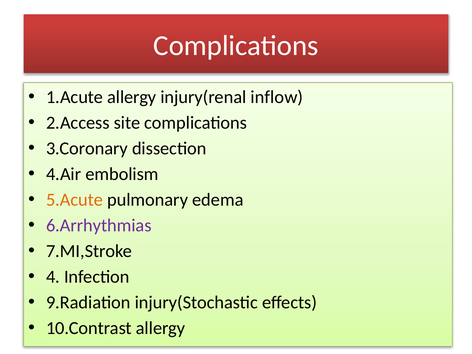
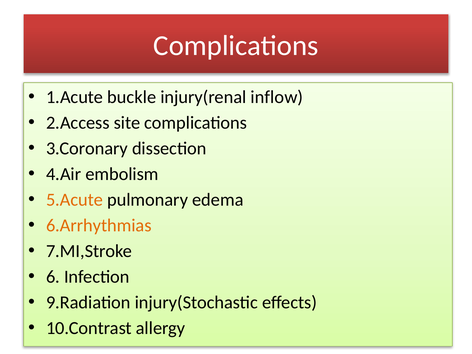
1.Acute allergy: allergy -> buckle (132, 97)
6.Arrhythmias colour: purple -> orange (99, 226)
4: 4 -> 6 (53, 277)
